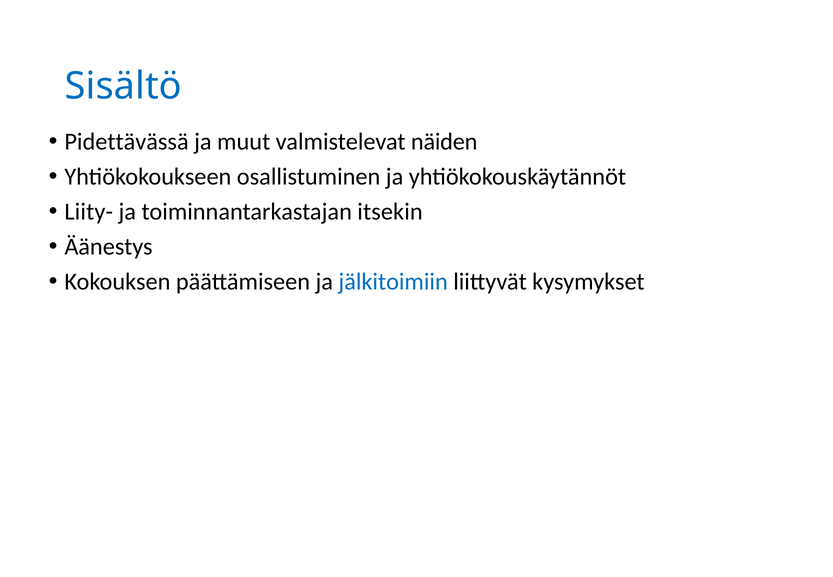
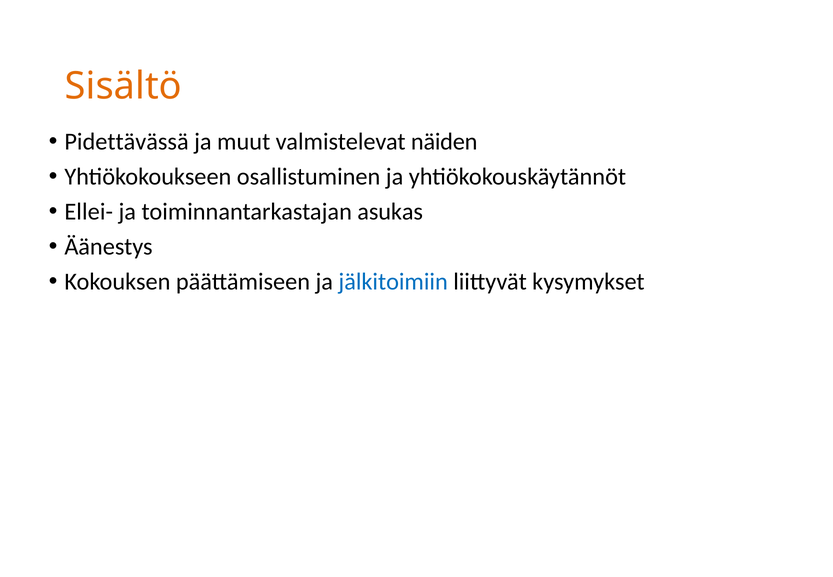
Sisältö colour: blue -> orange (123, 86)
Liity-: Liity- -> Ellei- (89, 212)
itsekin: itsekin -> asukas (390, 212)
